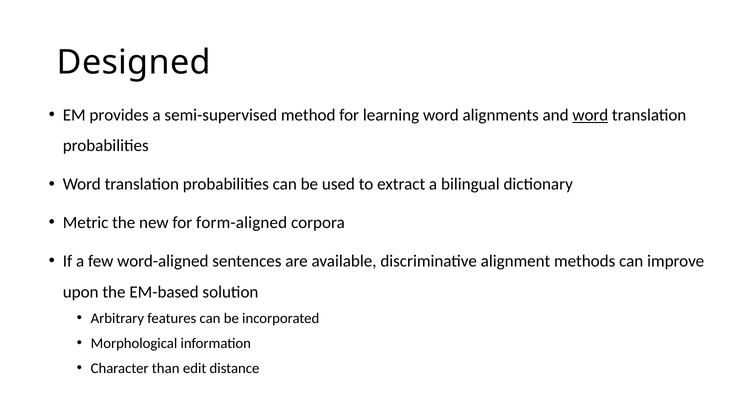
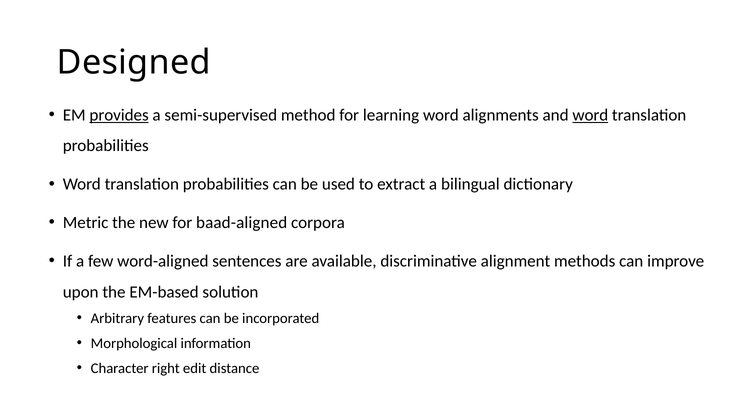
provides underline: none -> present (119, 115)
form-aligned: form-aligned -> baad-aligned (242, 223)
than: than -> right (166, 368)
